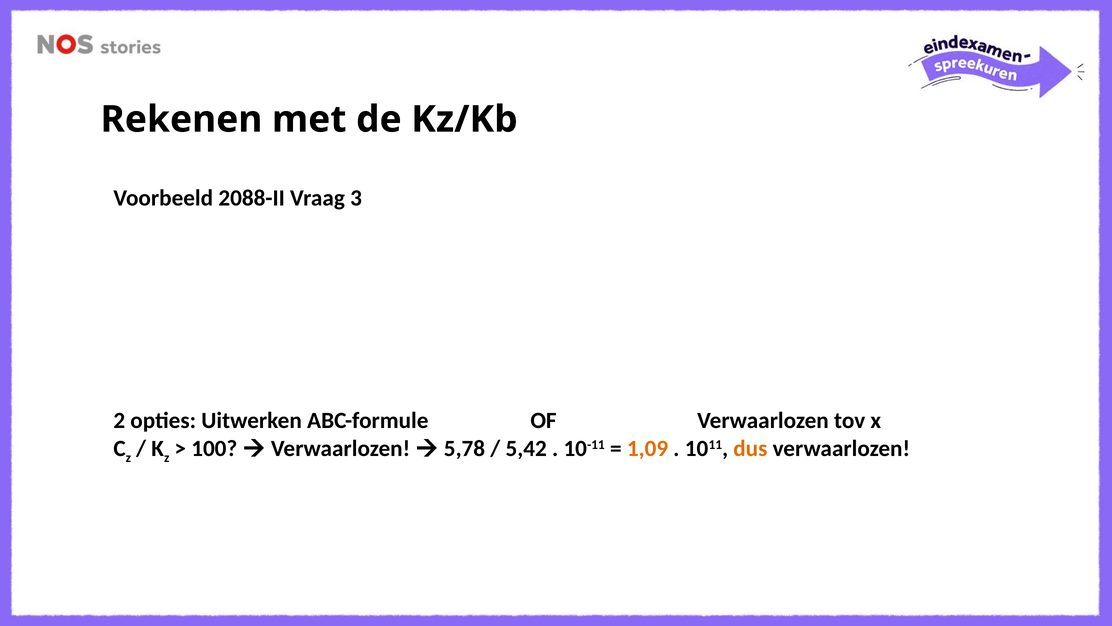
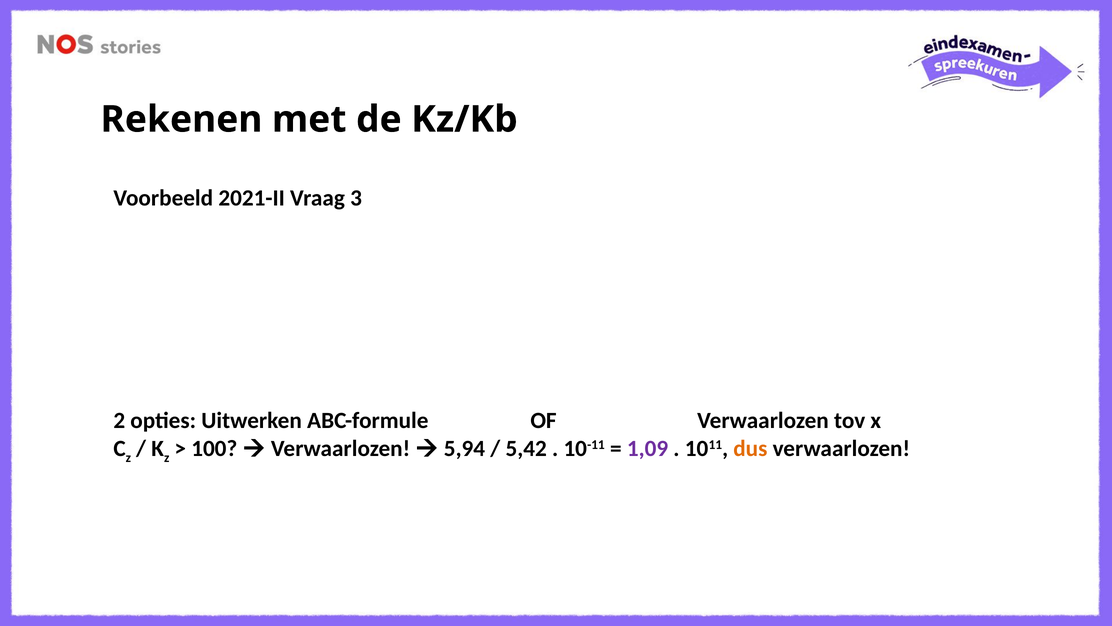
2088-II: 2088-II -> 2021-II (252, 198)
5,78: 5,78 -> 5,94 (464, 448)
1,09 colour: orange -> purple (648, 448)
